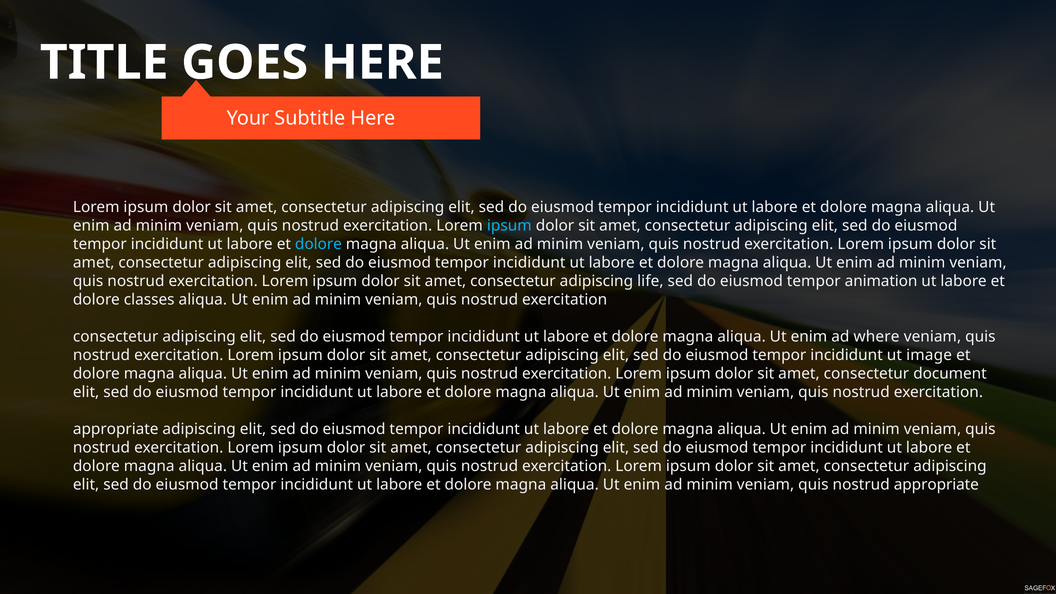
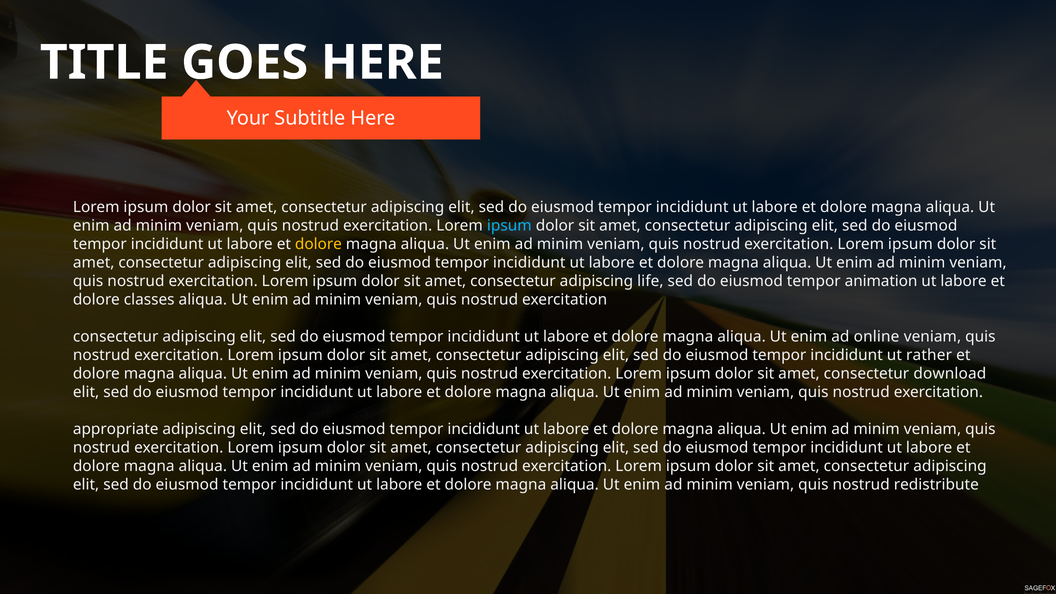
dolore colour: light blue -> yellow (318, 244)
where: where -> online (877, 337)
image: image -> rather (929, 355)
document: document -> download (950, 374)
nostrud appropriate: appropriate -> redistribute (936, 484)
